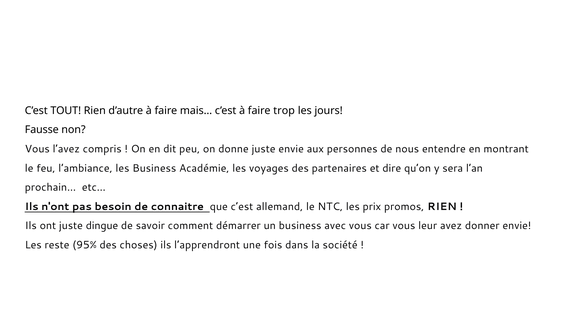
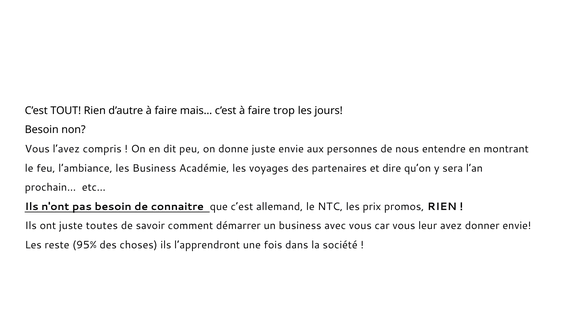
Fausse: Fausse -> Besoin (42, 130)
dingue: dingue -> toutes (102, 225)
